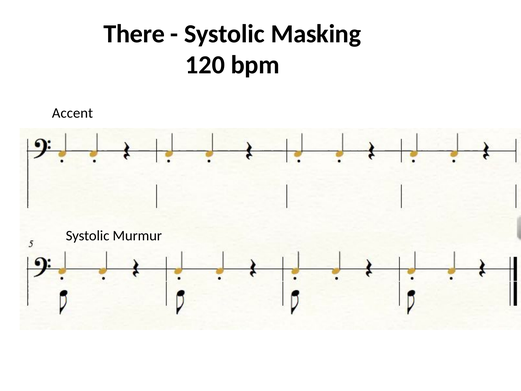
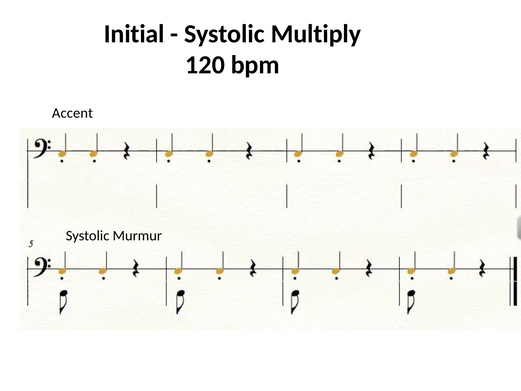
There: There -> Initial (134, 34)
Masking: Masking -> Multiply (316, 34)
